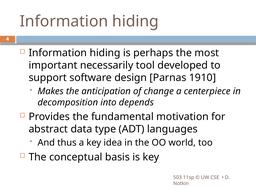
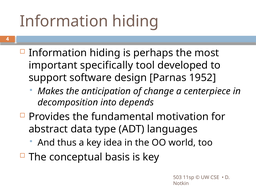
necessarily: necessarily -> specifically (107, 65)
1910: 1910 -> 1952 (203, 78)
